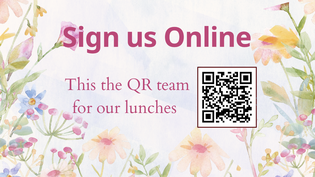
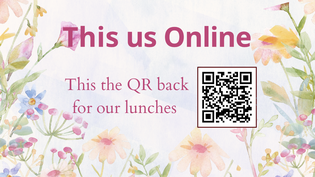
Sign: Sign -> This (91, 38)
team: team -> back (173, 85)
